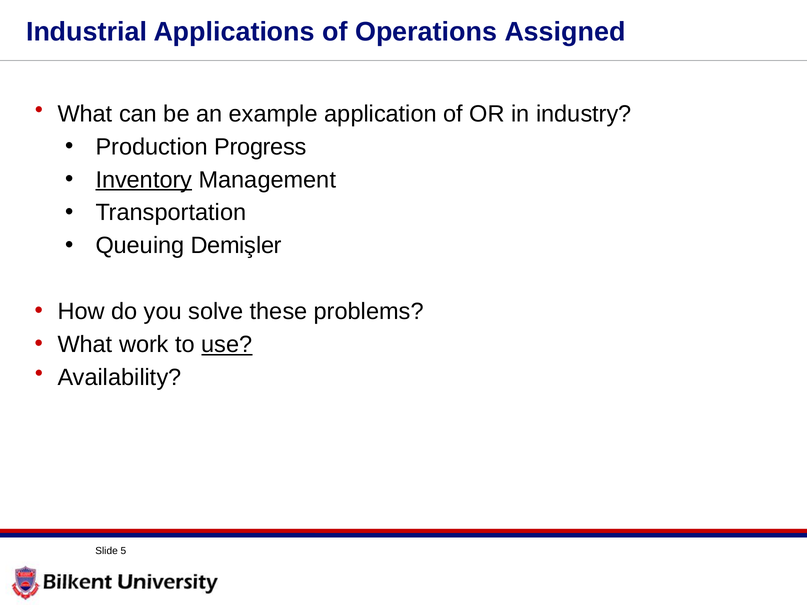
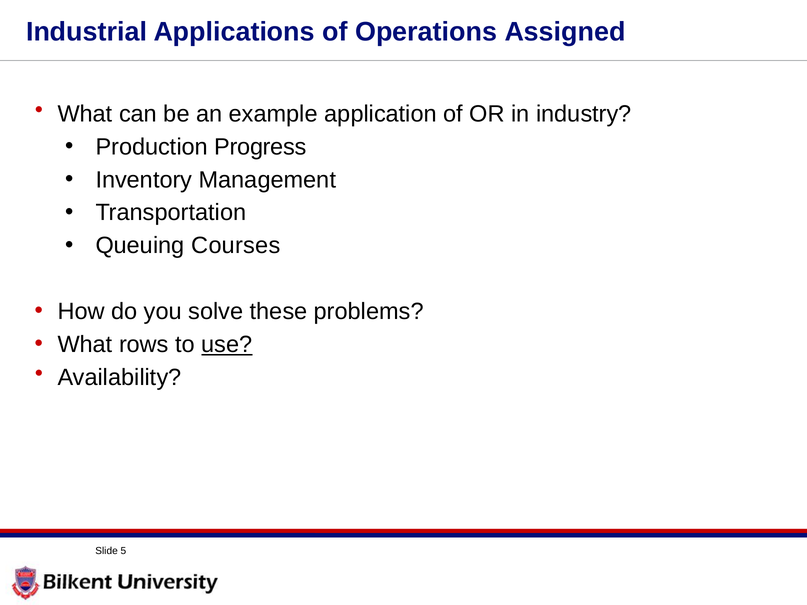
Inventory underline: present -> none (144, 180)
Demişler: Demişler -> Courses (236, 246)
work: work -> rows (144, 345)
